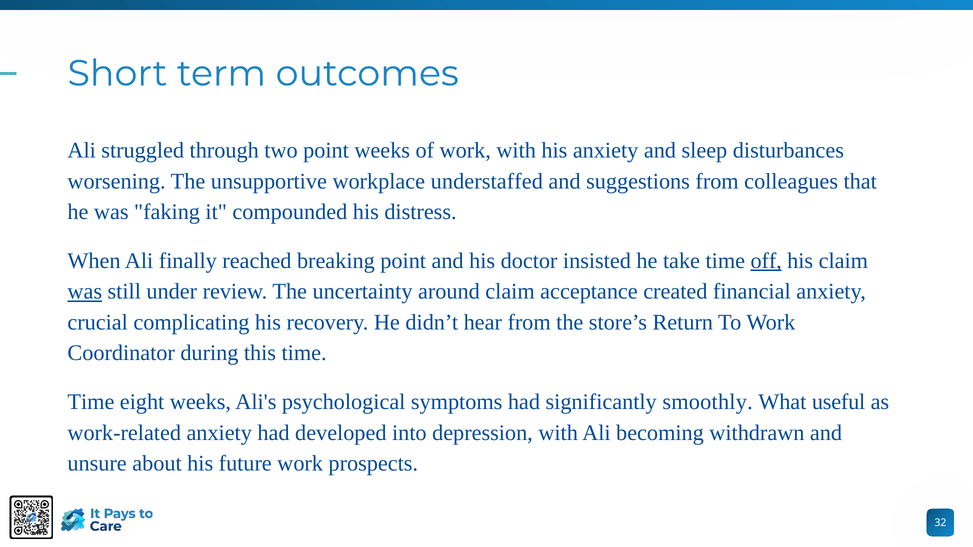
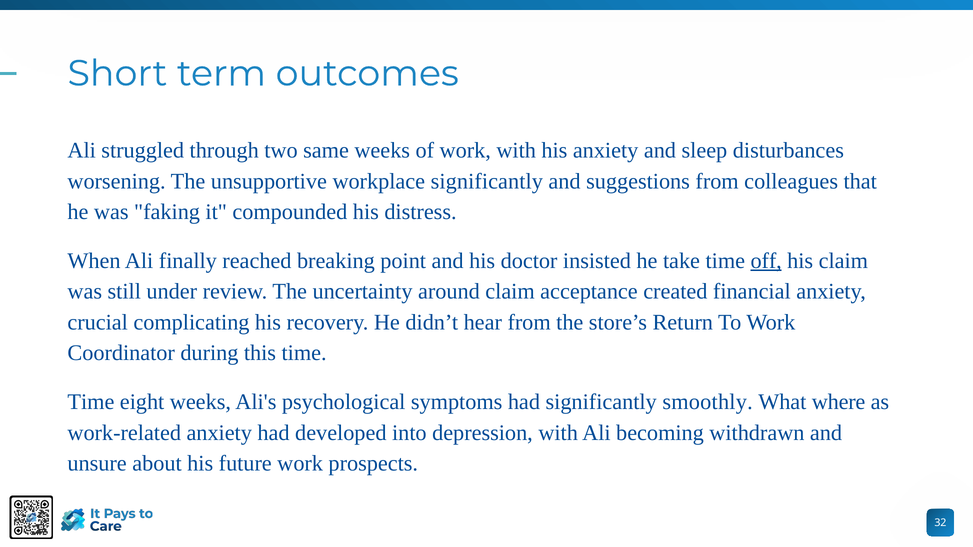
two point: point -> same (326, 151)
workplace understaffed: understaffed -> significantly (487, 181)
was underline: present -> none (85, 292)
useful: useful -> where (839, 402)
